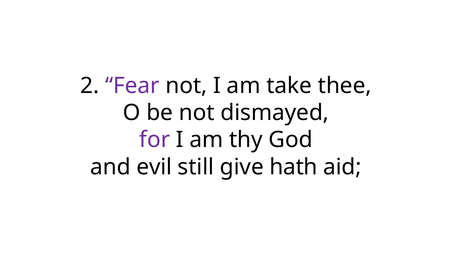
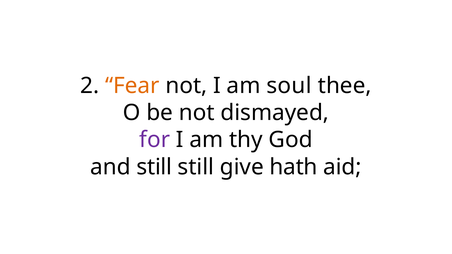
Fear colour: purple -> orange (132, 86)
take: take -> soul (289, 86)
and evil: evil -> still (154, 167)
